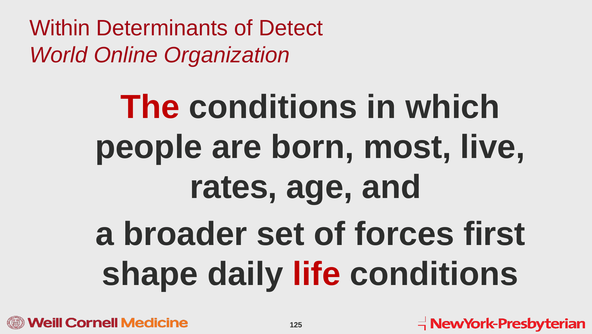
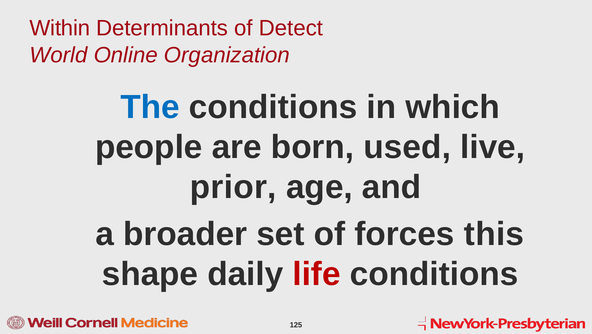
The colour: red -> blue (150, 107)
most: most -> used (407, 147)
rates: rates -> prior (233, 187)
first: first -> this (494, 234)
